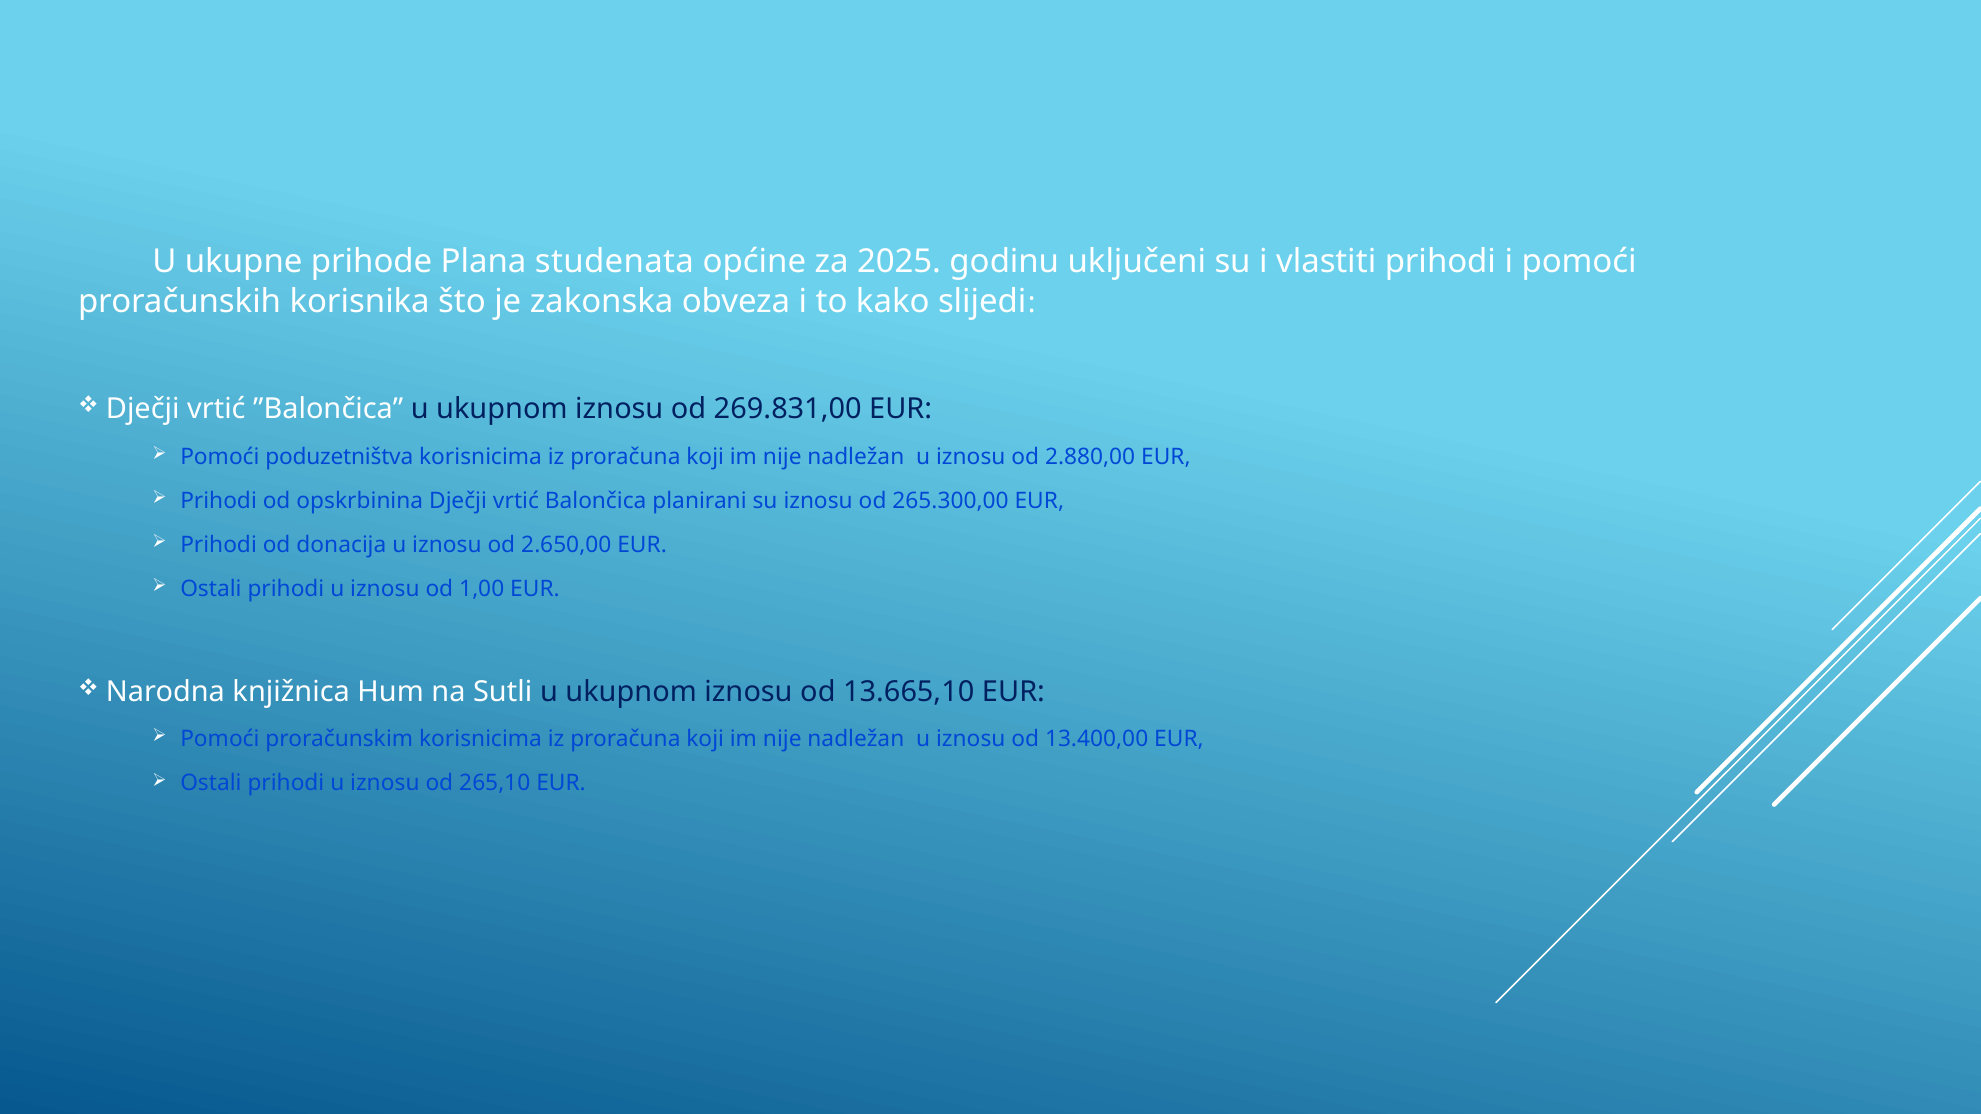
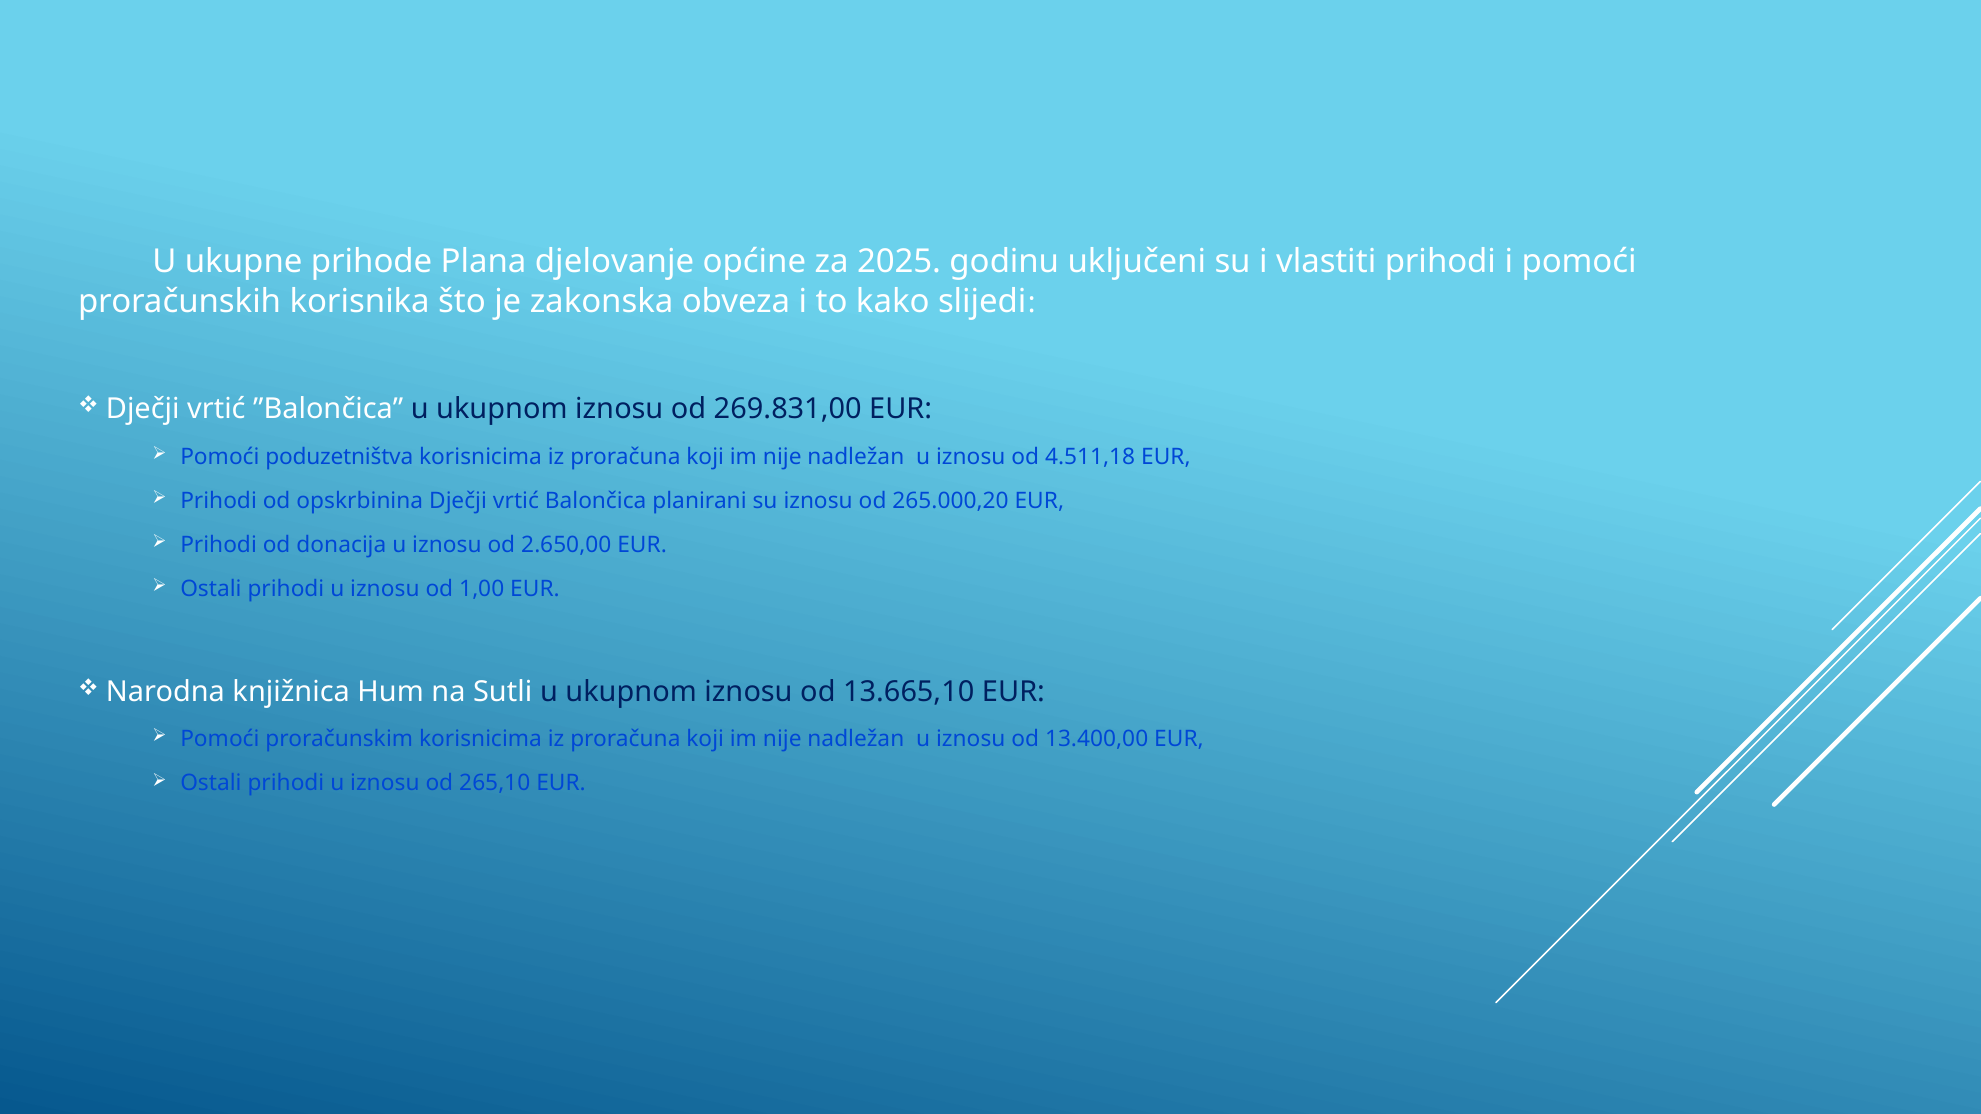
studenata: studenata -> djelovanje (615, 262)
2.880,00: 2.880,00 -> 4.511,18 (1090, 457)
265.300,00: 265.300,00 -> 265.000,20 (951, 501)
